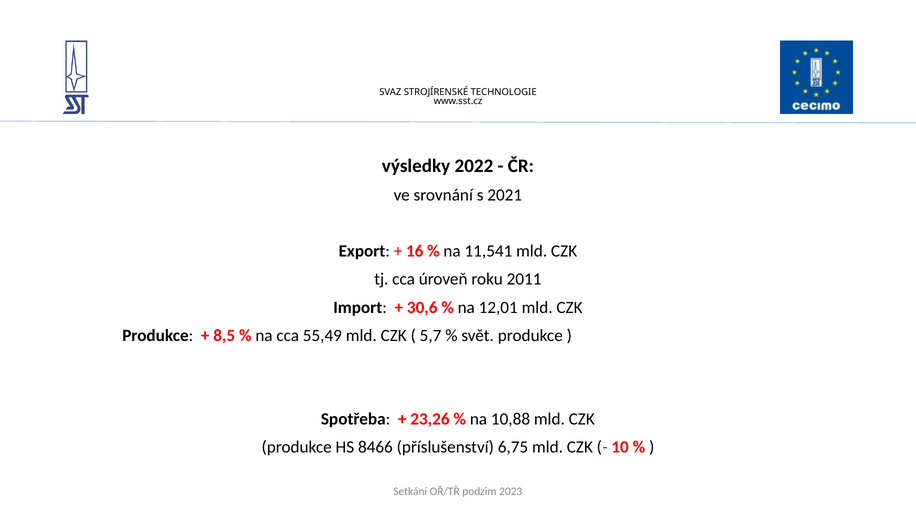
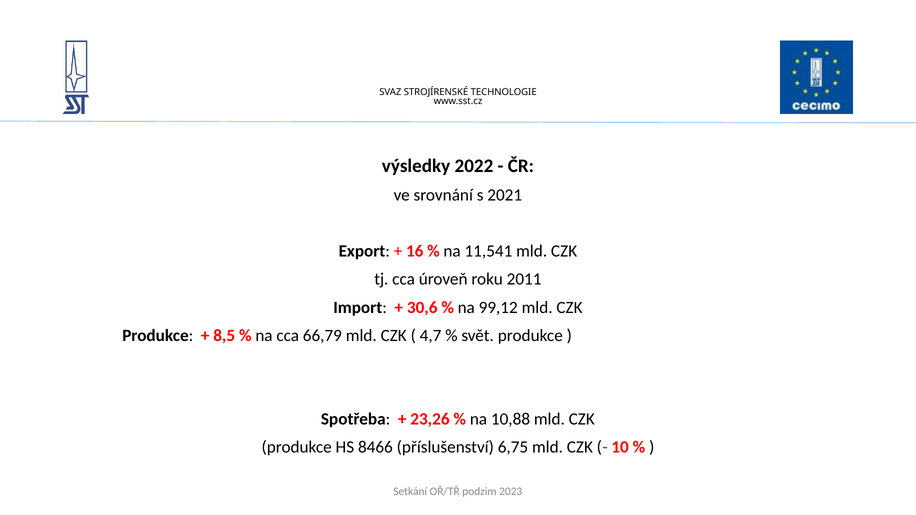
12,01: 12,01 -> 99,12 (498, 308)
55,49: 55,49 -> 66,79 (322, 336)
5,7: 5,7 -> 4,7 (431, 336)
